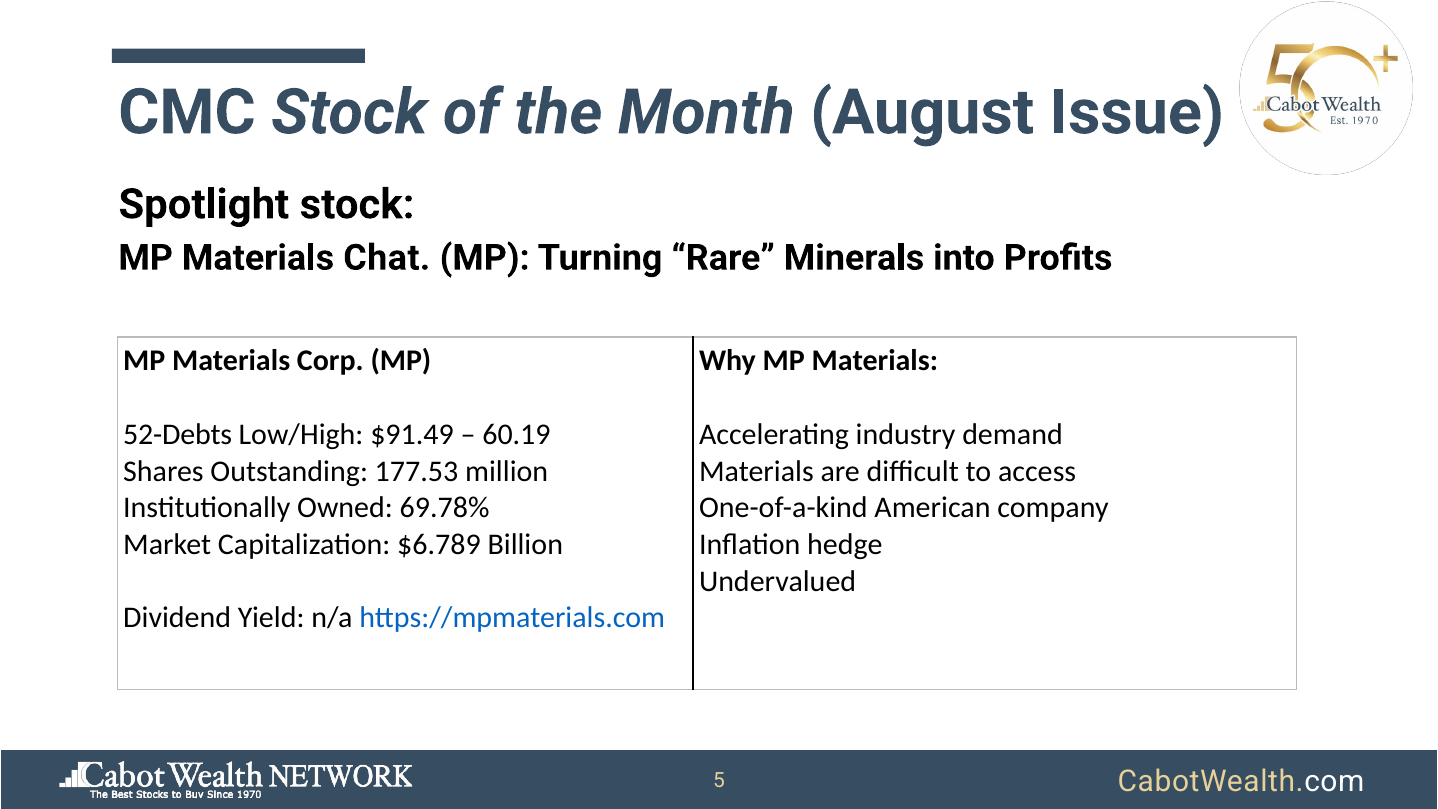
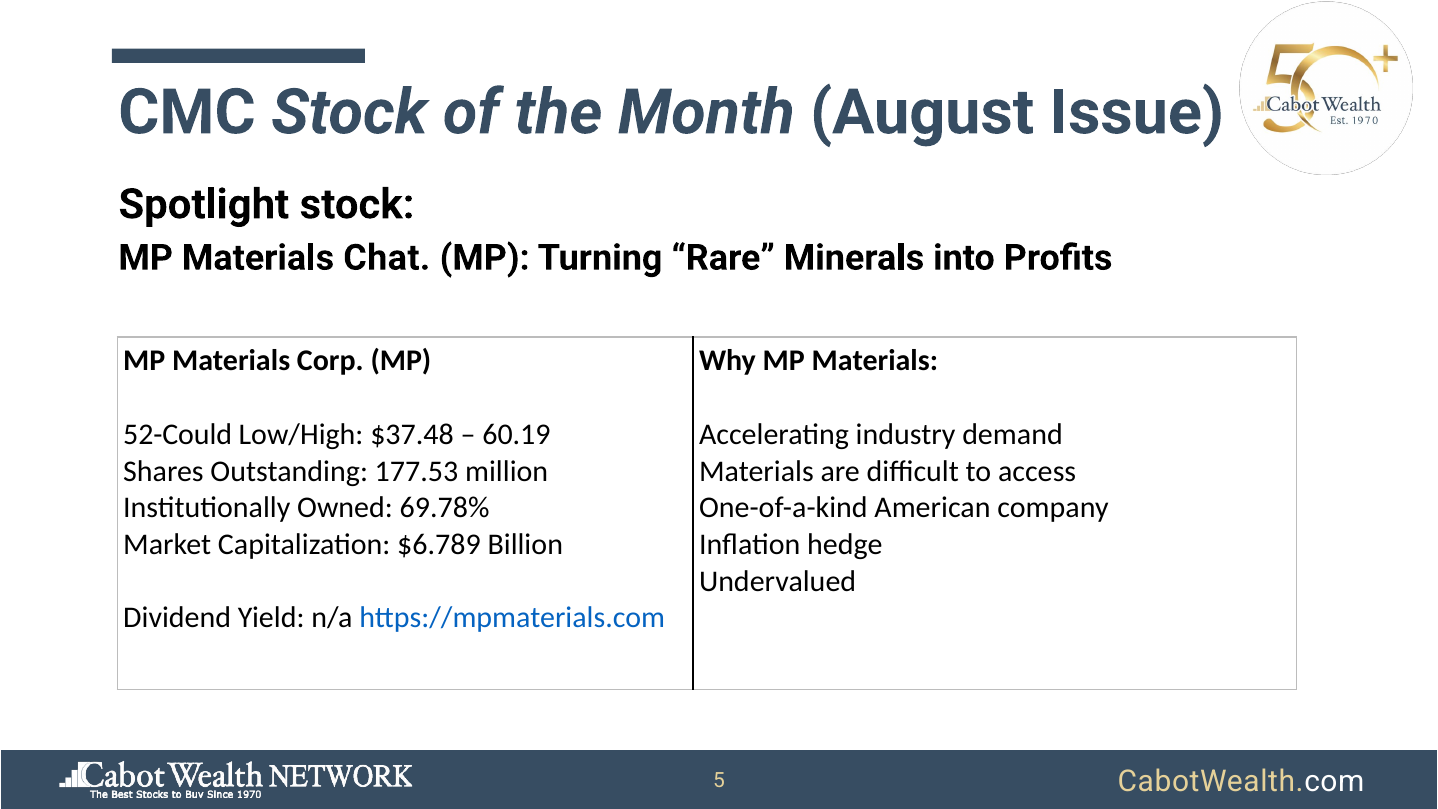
52-Debts: 52-Debts -> 52-Could (178, 434)
$91.49: $91.49 -> $37.48 (412, 434)
